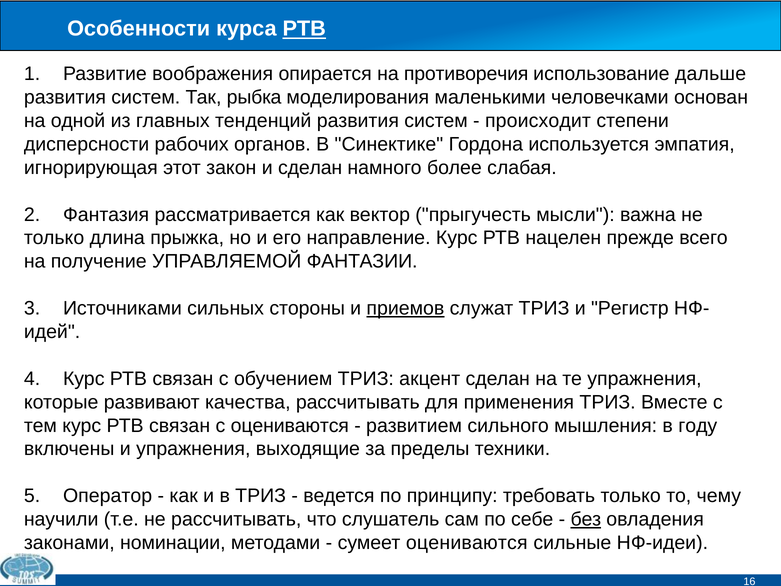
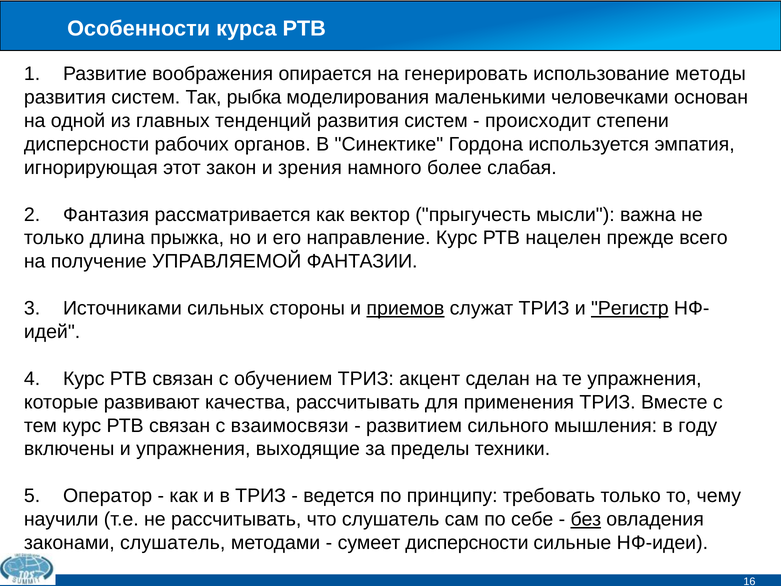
РТВ underline: present -> none (304, 29)
противоречия: противоречия -> генерировать (466, 74)
дальше: дальше -> методы (711, 74)
и сделан: сделан -> зрения (310, 168)
Регистр underline: none -> present (630, 308)
с оцениваются: оцениваются -> взаимосвязи (290, 425)
законами номинации: номинации -> слушатель (173, 543)
сумеет оцениваются: оцениваются -> дисперсности (467, 543)
